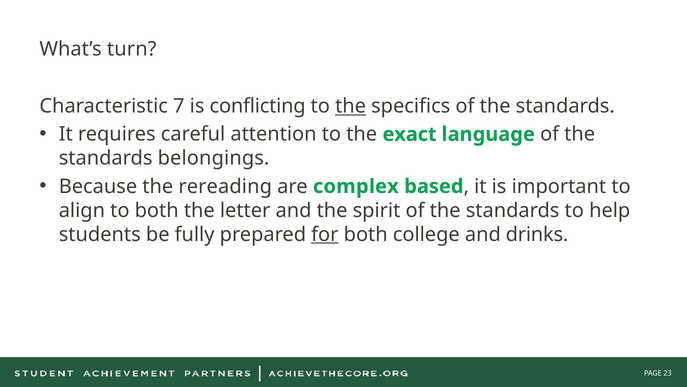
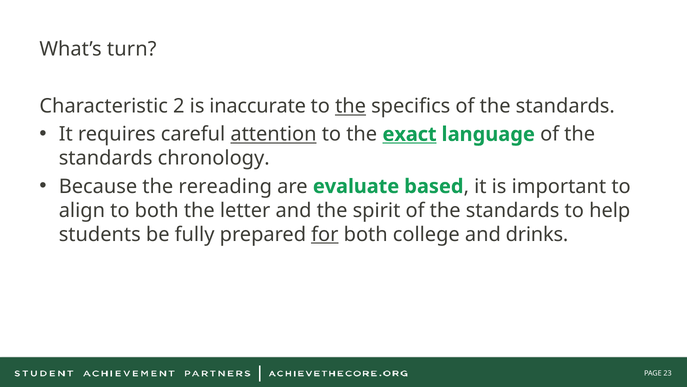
7: 7 -> 2 (179, 106)
conflicting: conflicting -> inaccurate (258, 106)
attention underline: none -> present (274, 134)
exact underline: none -> present (410, 134)
belongings: belongings -> chronology (214, 158)
complex: complex -> evaluate (356, 186)
